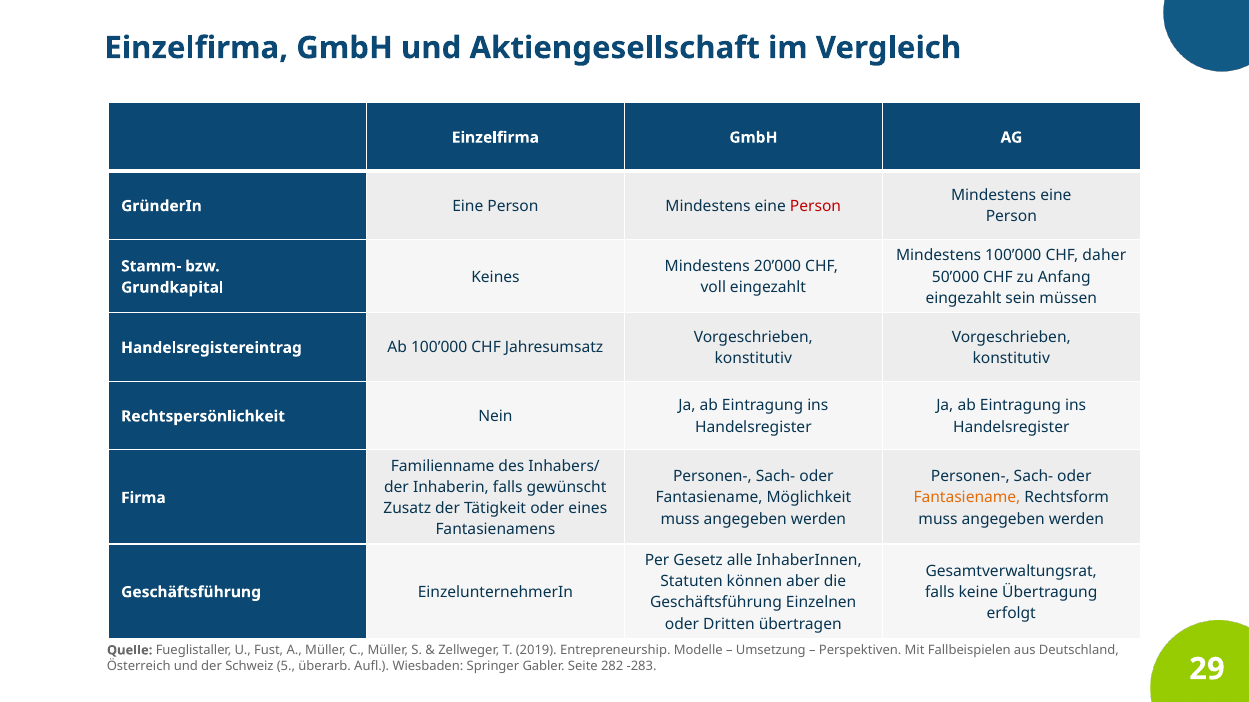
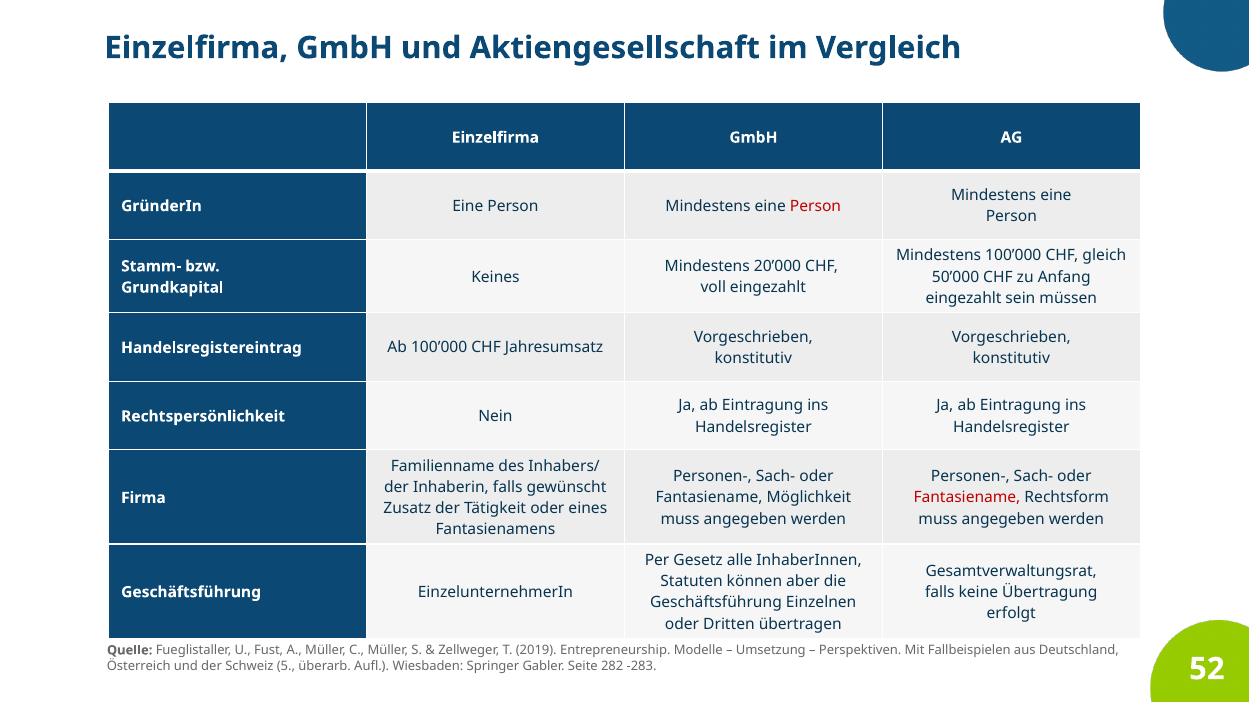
daher: daher -> gleich (1104, 256)
Fantasiename colour: orange -> red (967, 498)
29: 29 -> 52 (1207, 669)
